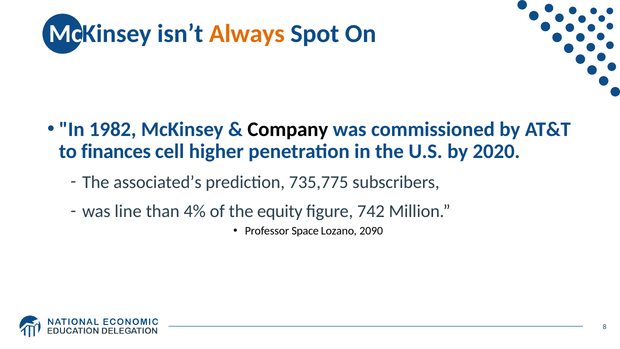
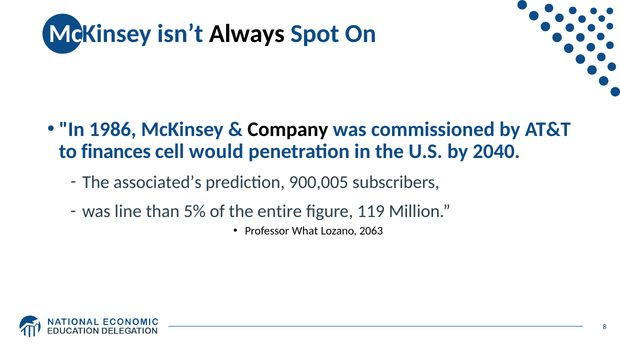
Always colour: orange -> black (247, 34)
1982: 1982 -> 1986 (113, 129)
higher: higher -> would (216, 151)
2020: 2020 -> 2040 (496, 151)
735,775: 735,775 -> 900,005 (319, 182)
4%: 4% -> 5% (195, 211)
equity: equity -> entire (280, 211)
742: 742 -> 119 (371, 211)
Space: Space -> What (305, 231)
2090: 2090 -> 2063 (371, 231)
